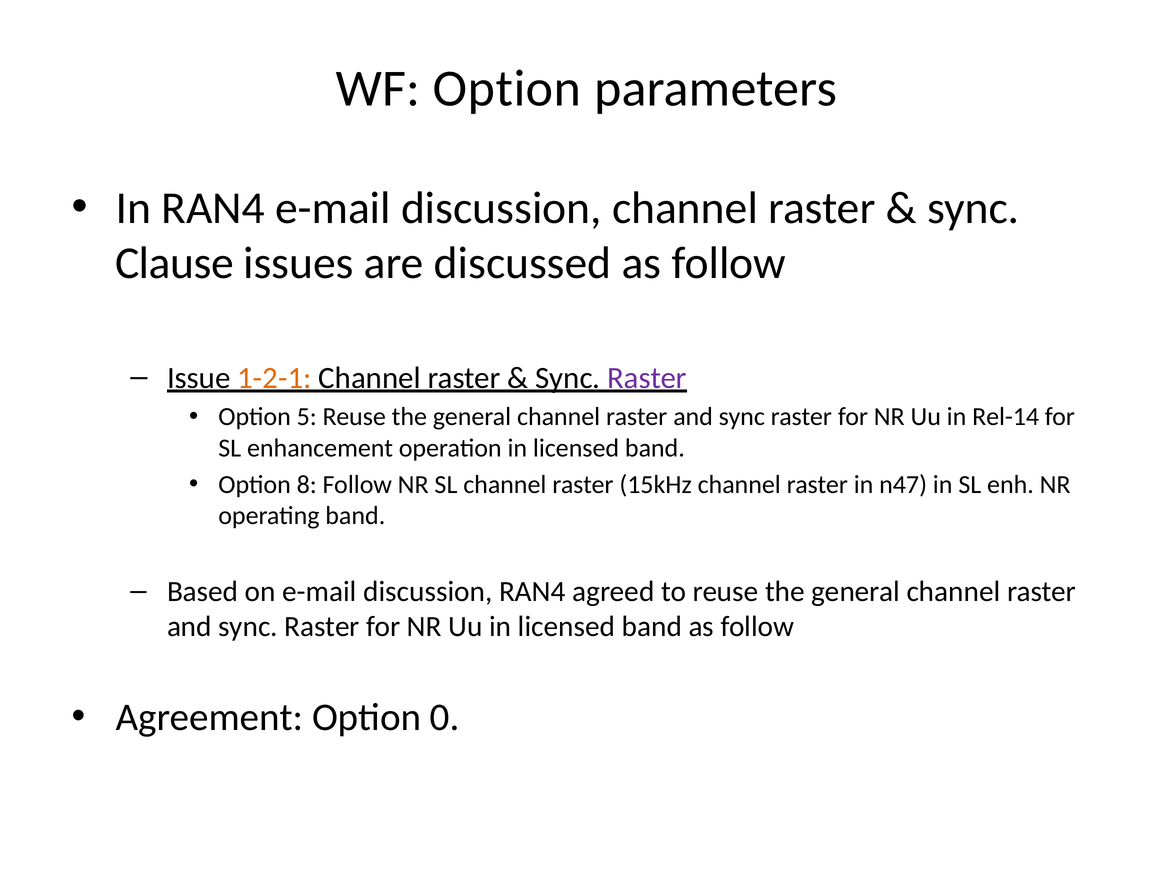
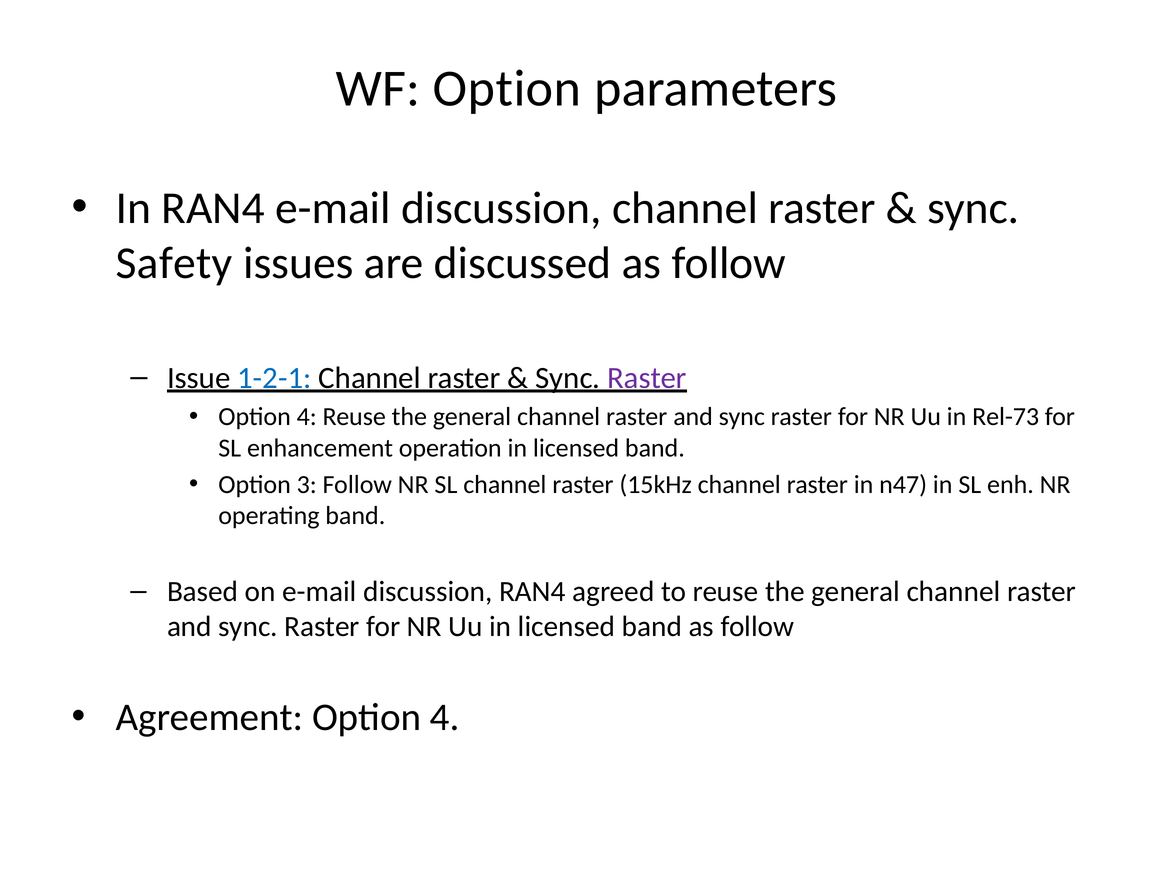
Clause: Clause -> Safety (174, 263)
1-2-1 colour: orange -> blue (274, 378)
5: 5 -> 4 (307, 417)
Rel-14: Rel-14 -> Rel-73 (1006, 417)
8: 8 -> 3 (307, 484)
Agreement Option 0: 0 -> 4 (445, 717)
